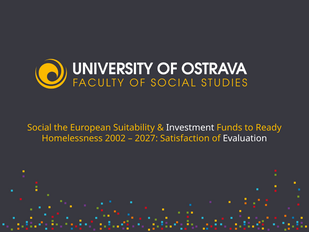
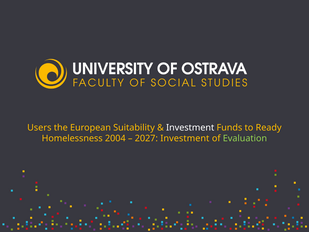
Social: Social -> Users (39, 127)
2002: 2002 -> 2004 (115, 138)
2027 Satisfaction: Satisfaction -> Investment (185, 138)
Evaluation colour: white -> light green (245, 138)
